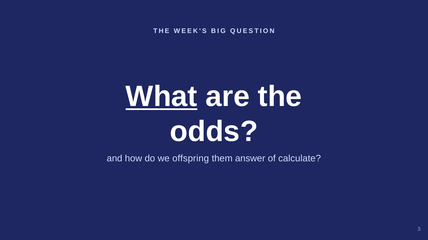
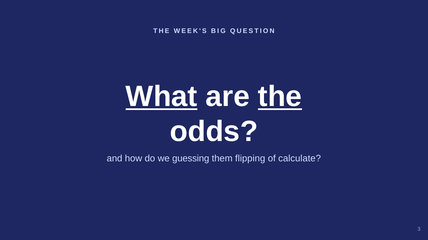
the underline: none -> present (280, 97)
offspring: offspring -> guessing (191, 159)
answer: answer -> flipping (250, 159)
